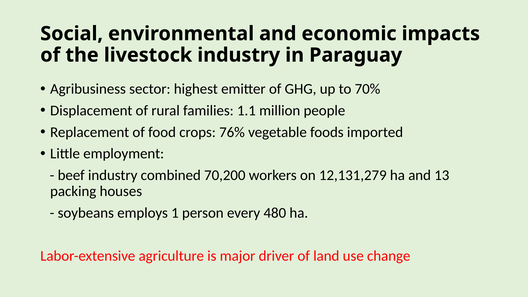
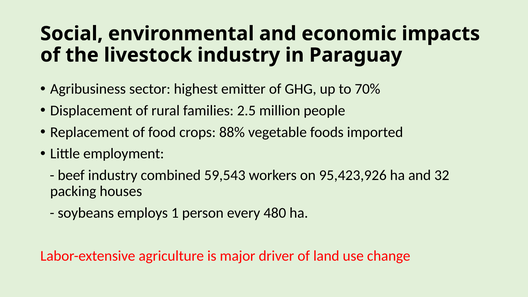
1.1: 1.1 -> 2.5 (246, 111)
76%: 76% -> 88% (232, 132)
70,200: 70,200 -> 59,543 (225, 175)
12,131,279: 12,131,279 -> 95,423,926 (353, 175)
13: 13 -> 32 (442, 175)
